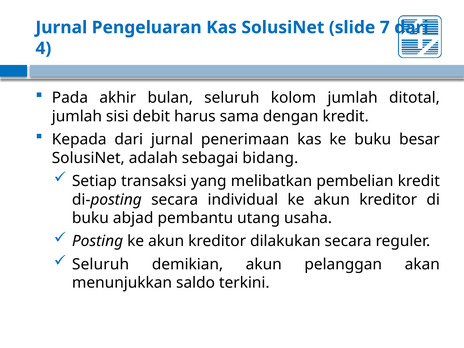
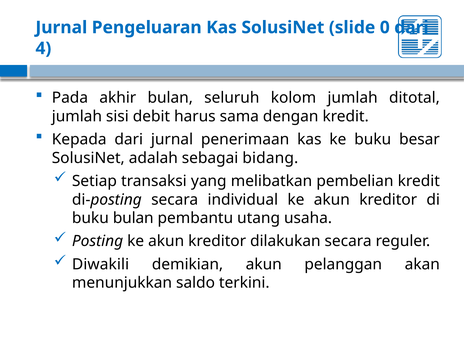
7: 7 -> 0 (385, 27)
buku abjad: abjad -> bulan (133, 218)
Seluruh: Seluruh -> Diwakili (101, 264)
